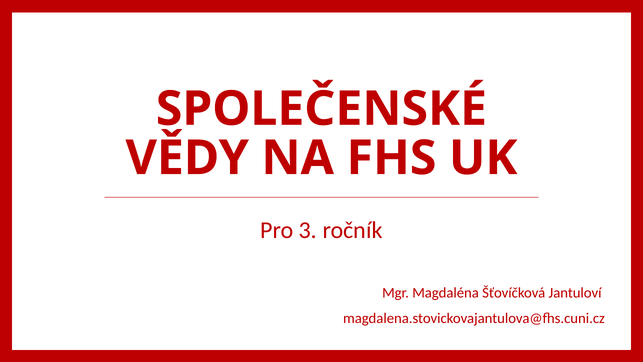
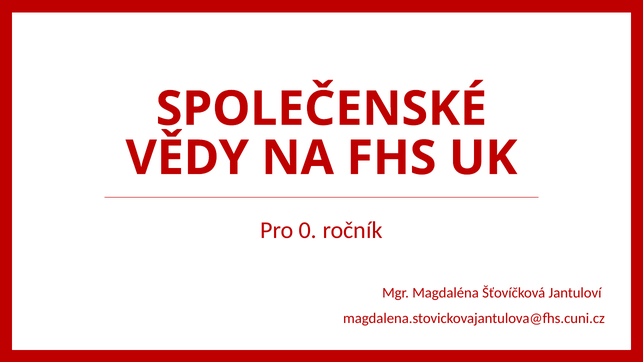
3: 3 -> 0 (308, 230)
